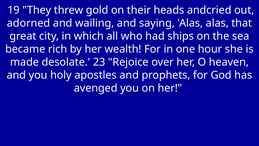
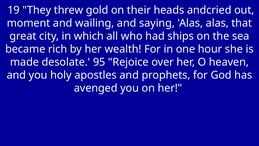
adorned: adorned -> moment (29, 23)
23: 23 -> 95 (99, 62)
